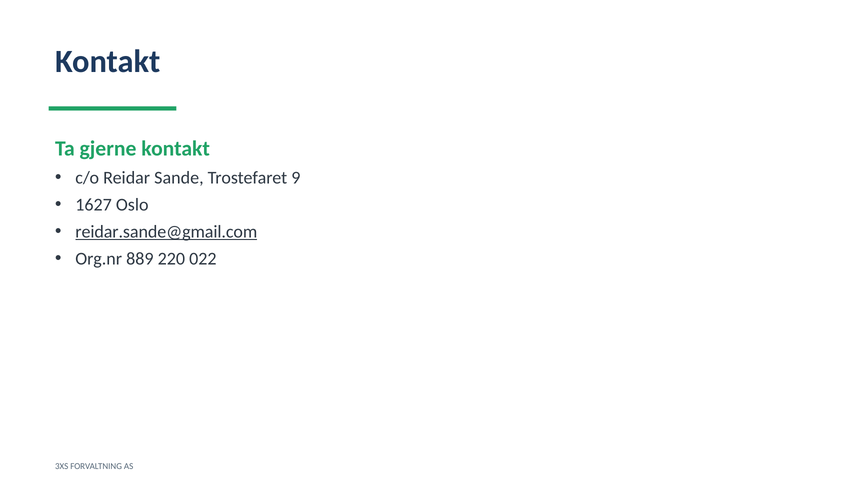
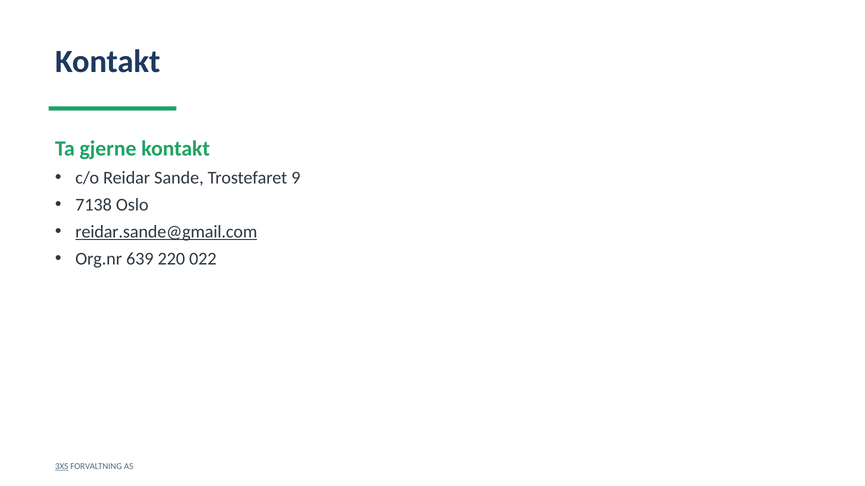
1627: 1627 -> 7138 (94, 205)
889: 889 -> 639 (140, 259)
3XS underline: none -> present (62, 467)
